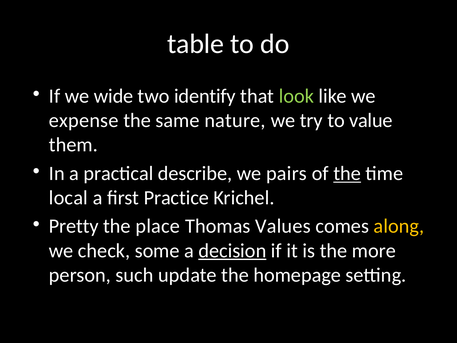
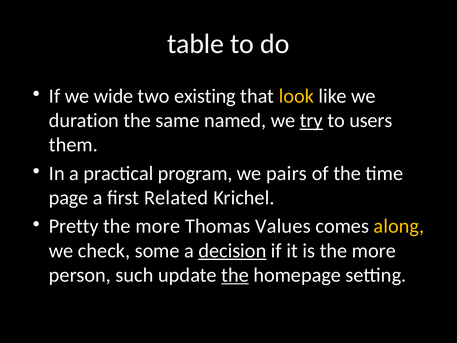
identify: identify -> existing (205, 96)
look colour: light green -> yellow (296, 96)
expense: expense -> duration (84, 120)
nature: nature -> named (235, 120)
try underline: none -> present (311, 120)
value: value -> users (371, 120)
describe: describe -> program (195, 173)
the underline: present -> none (347, 173)
local: local -> page (69, 198)
Practice: Practice -> Related (176, 198)
place: place -> more (158, 226)
the underline: none -> present (235, 275)
